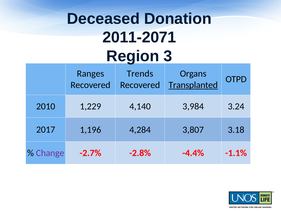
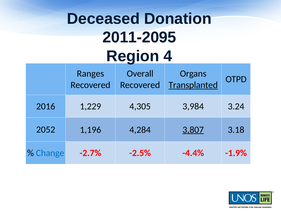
2011-2071: 2011-2071 -> 2011-2095 (139, 37)
3: 3 -> 4 (168, 56)
Trends: Trends -> Overall (140, 73)
2010: 2010 -> 2016 (46, 106)
4,140: 4,140 -> 4,305 (140, 106)
2017: 2017 -> 2052 (46, 130)
3,807 underline: none -> present (193, 130)
Change colour: purple -> blue (50, 153)
-2.8%: -2.8% -> -2.5% (140, 153)
-1.1%: -1.1% -> -1.9% (236, 153)
